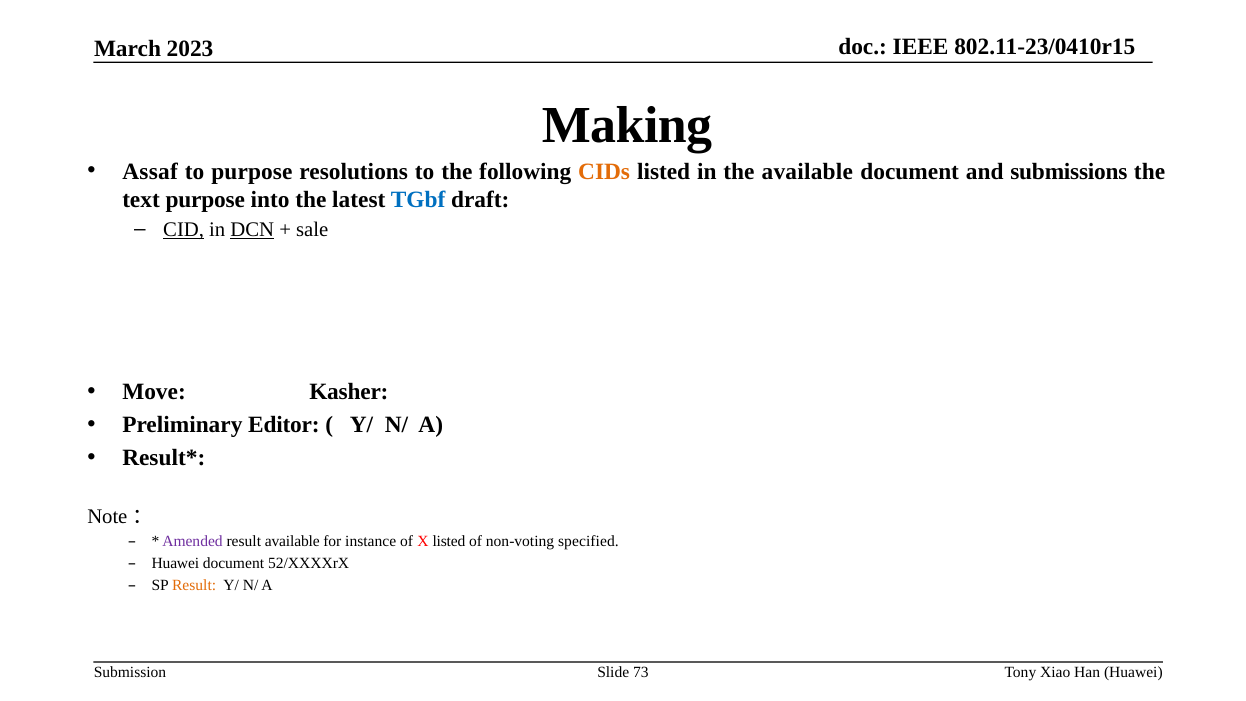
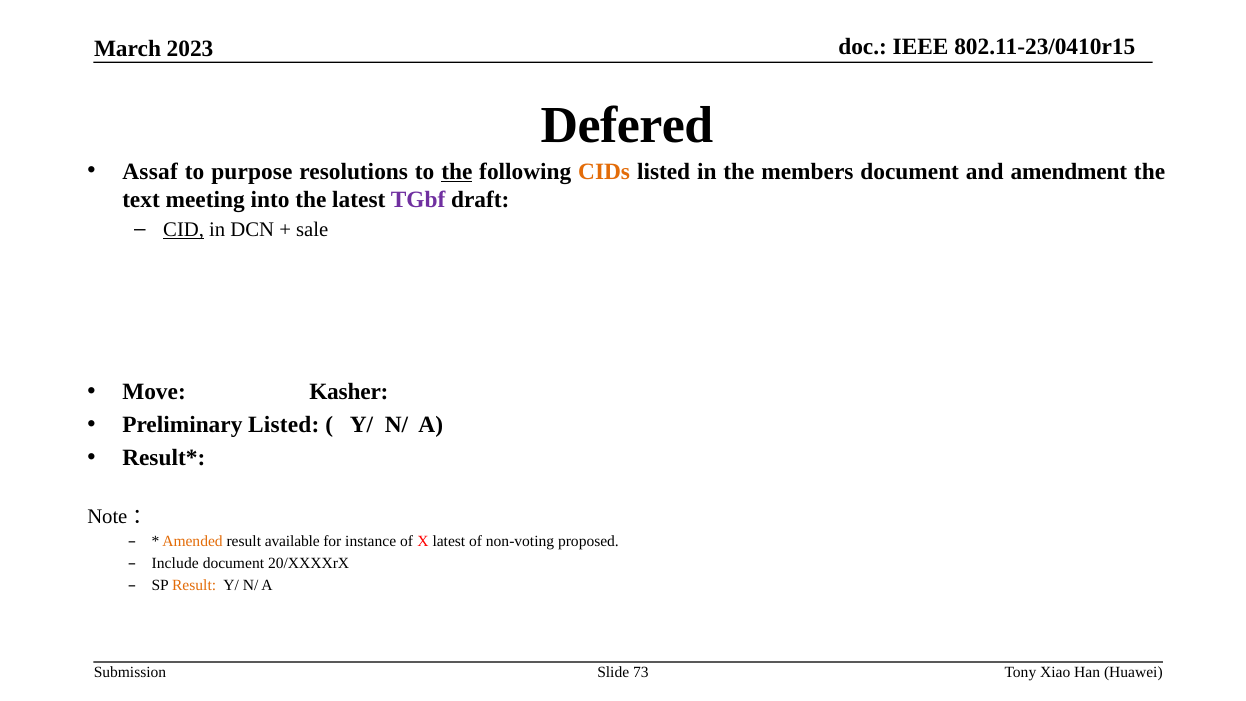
Making: Making -> Defered (627, 125)
the underline: none -> present (457, 171)
the available: available -> members (807, 171)
submissions: submissions -> amendment (1069, 171)
text purpose: purpose -> meeting (205, 199)
TGbf colour: blue -> purple (418, 199)
DCN underline: present -> none (252, 230)
Preliminary Editor: Editor -> Listed (284, 425)
Amended colour: purple -> orange (193, 542)
X listed: listed -> latest (449, 542)
specified: specified -> proposed (588, 542)
Huawei: Huawei -> Include (175, 563)
52/XXXXrX: 52/XXXXrX -> 20/XXXXrX (309, 563)
